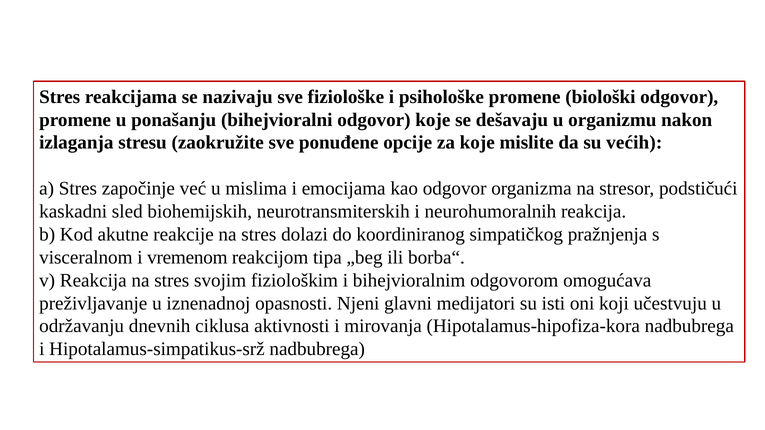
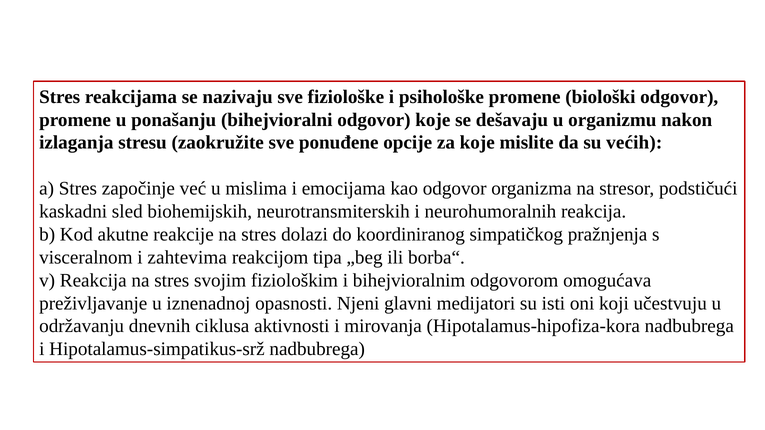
vremenom: vremenom -> zahtevima (187, 258)
